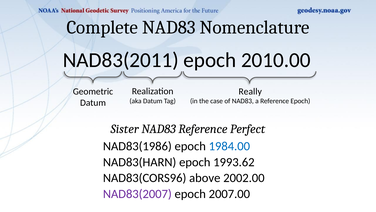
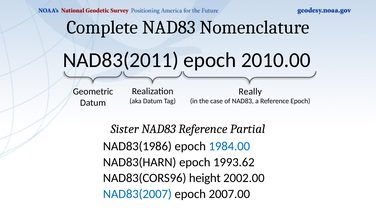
Perfect: Perfect -> Partial (248, 129)
above: above -> height (205, 178)
NAD83(2007 colour: purple -> blue (137, 194)
